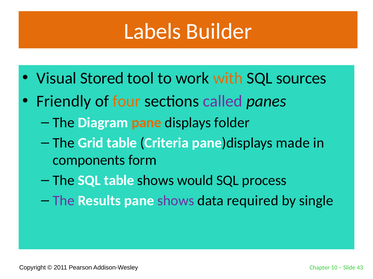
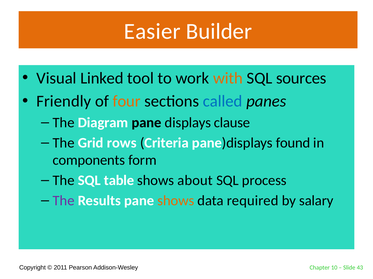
Labels: Labels -> Easier (152, 31)
Stored: Stored -> Linked (102, 78)
called colour: purple -> blue (223, 101)
pane colour: orange -> black (147, 123)
folder: folder -> clause (232, 123)
Grid table: table -> rows (122, 143)
made: made -> found (293, 143)
would: would -> about (195, 181)
shows colour: purple -> orange (176, 201)
single: single -> salary (316, 201)
